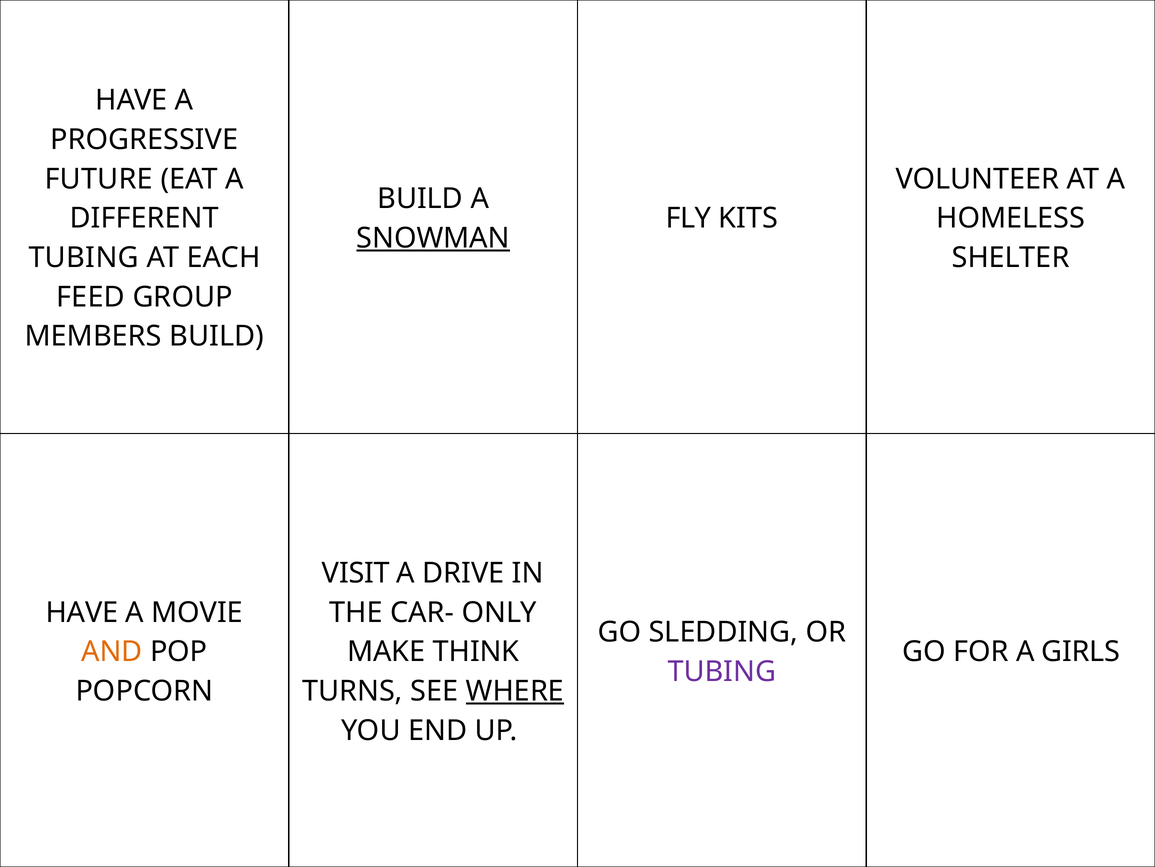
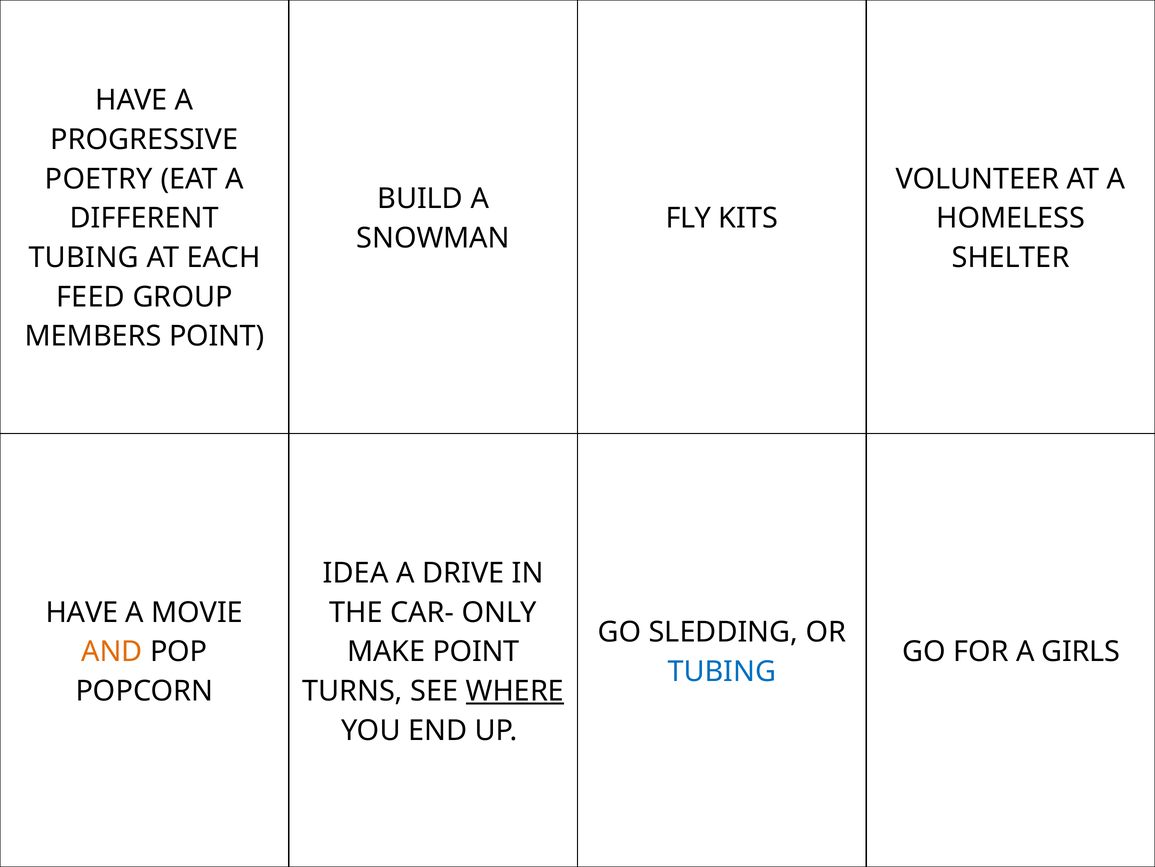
FUTURE: FUTURE -> POETRY (99, 179)
SNOWMAN underline: present -> none (433, 238)
MEMBERS BUILD: BUILD -> POINT (217, 336)
VISIT: VISIT -> IDEA (356, 573)
MAKE THINK: THINK -> POINT (476, 651)
TUBING colour: purple -> blue (722, 671)
